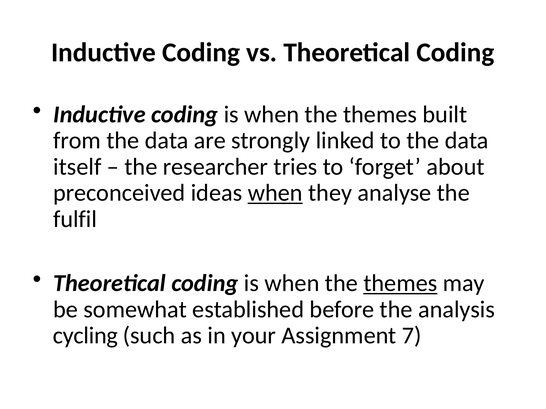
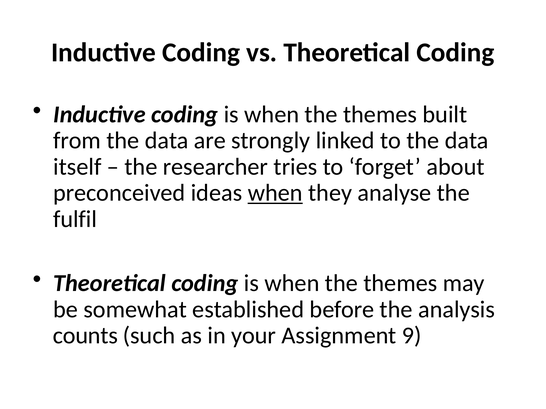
themes underline: present -> none (400, 284)
cycling: cycling -> counts (85, 336)
7: 7 -> 9 (412, 336)
